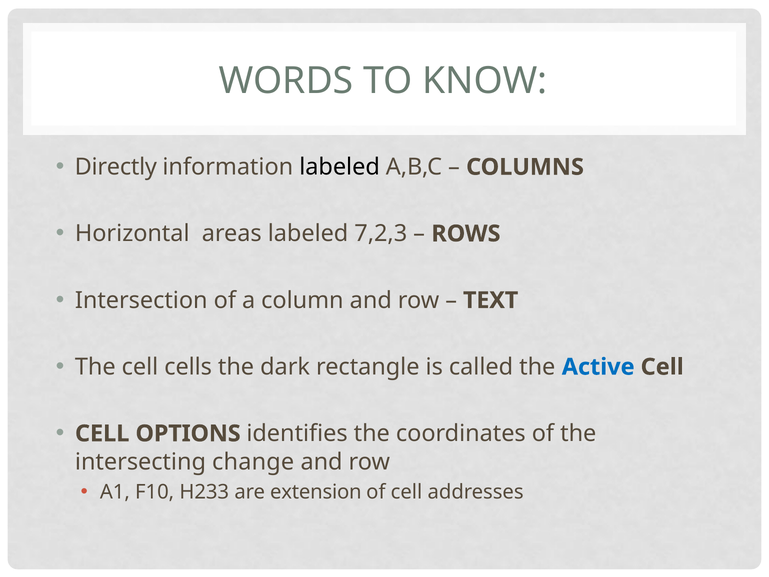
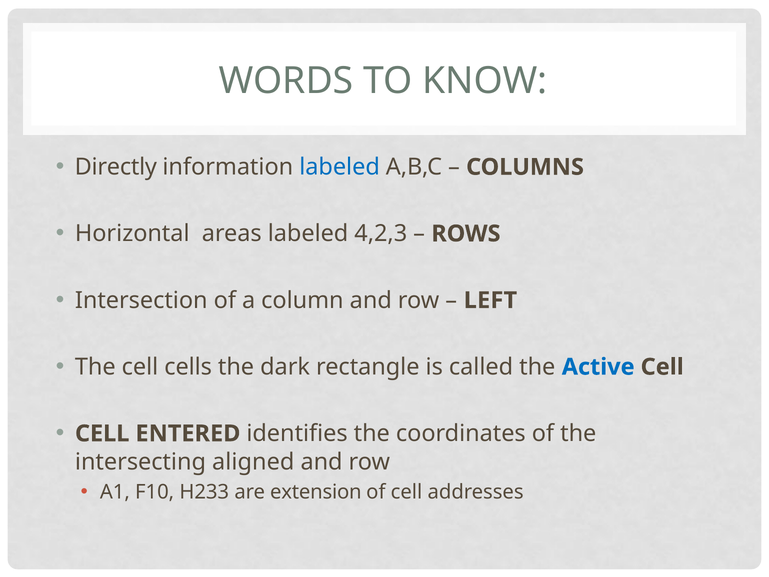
labeled colour: black -> blue (340, 167)
7,2,3: 7,2,3 -> 4,2,3 (381, 234)
TEXT: TEXT -> LEFT (490, 300)
OPTIONS: OPTIONS -> ENTERED (188, 433)
change: change -> aligned (253, 462)
